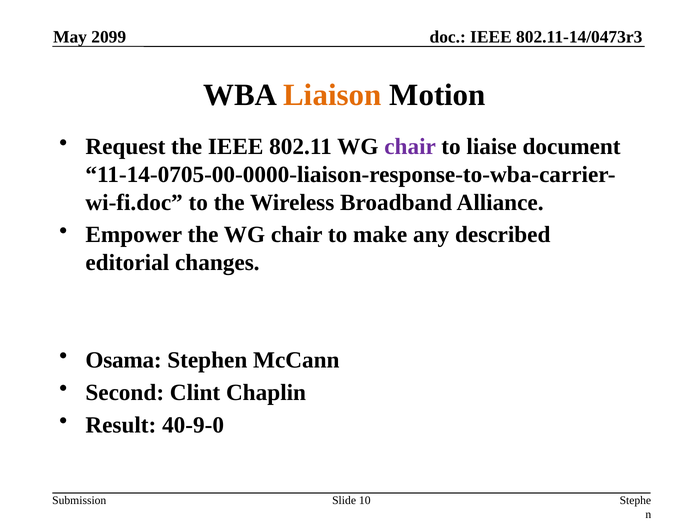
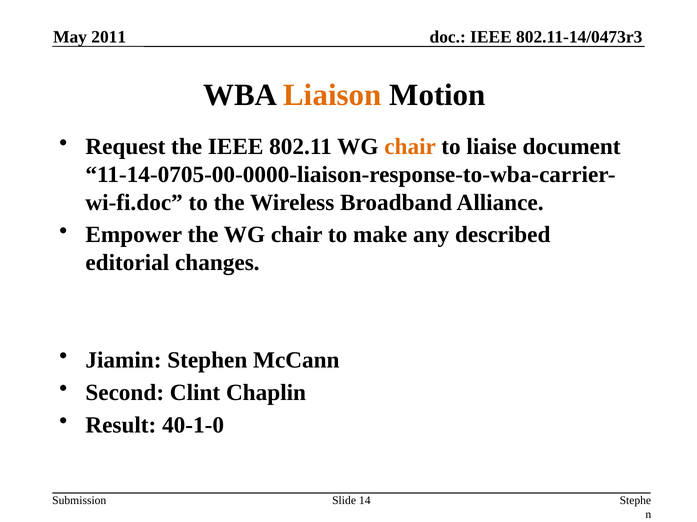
2099: 2099 -> 2011 (109, 37)
chair colour: purple -> orange (410, 147)
Osama: Osama -> Jiamin (123, 361)
40-9-0: 40-9-0 -> 40-1-0 (193, 426)
10: 10 -> 14 (365, 501)
